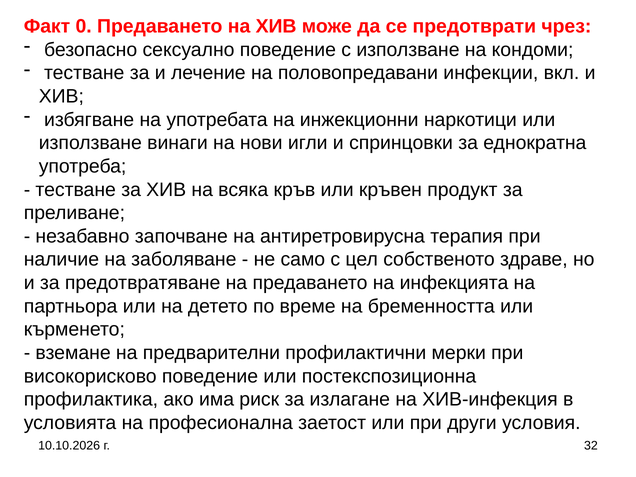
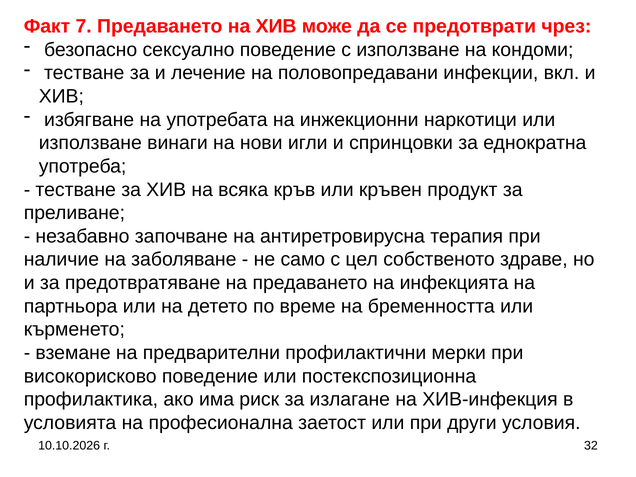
0: 0 -> 7 (84, 26)
